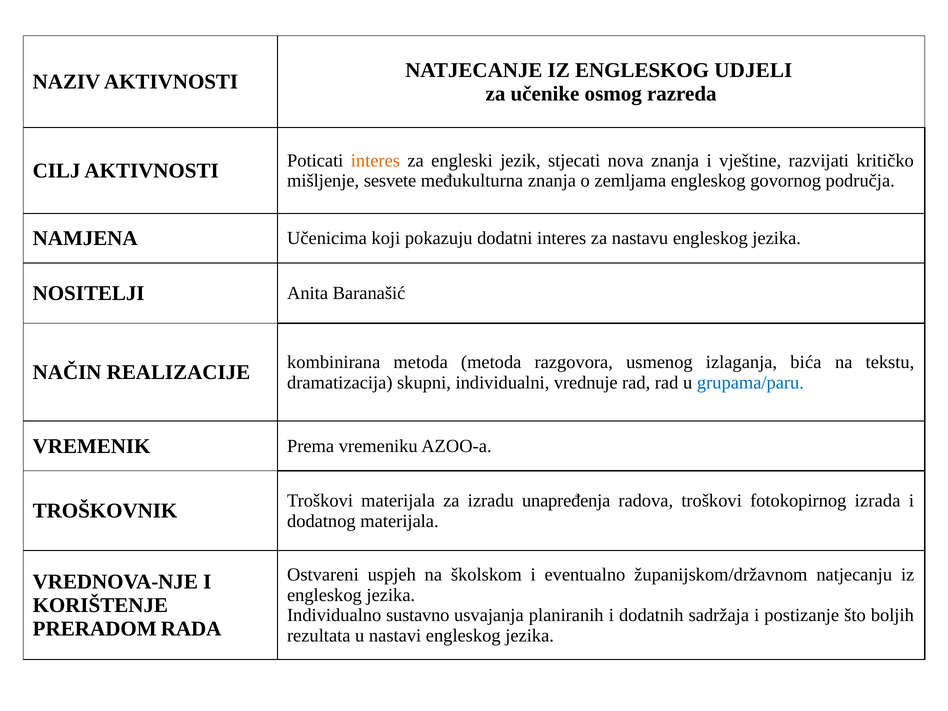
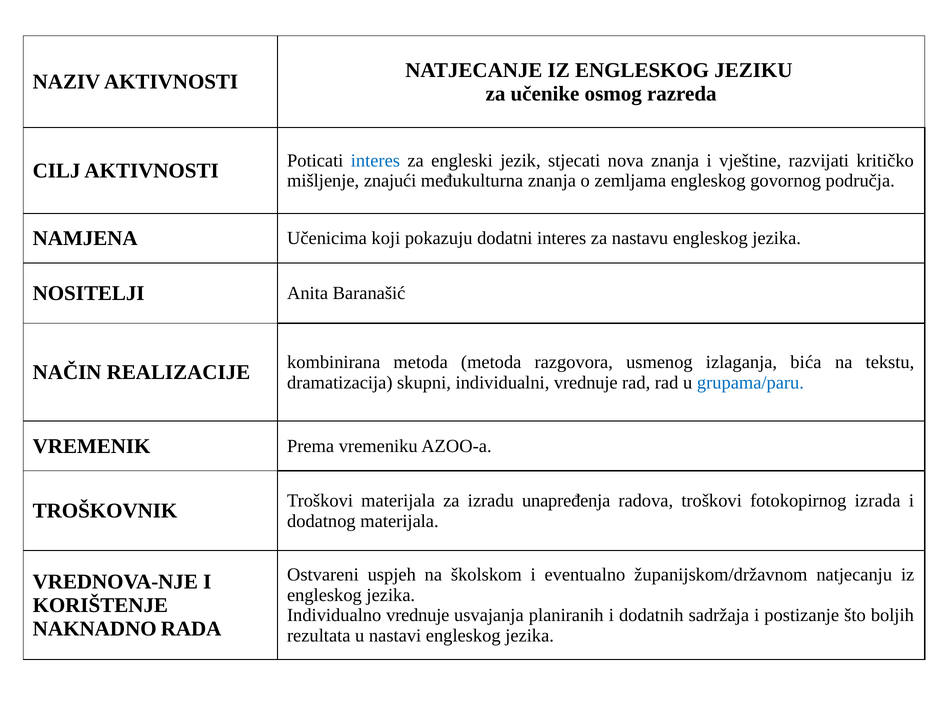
UDJELI: UDJELI -> JEZIKU (753, 70)
interes colour: orange -> blue (375, 160)
sesvete: sesvete -> znajući (390, 181)
Individualno sustavno: sustavno -> vrednuje (418, 615)
PRERADOM: PRERADOM -> NAKNADNO (95, 629)
